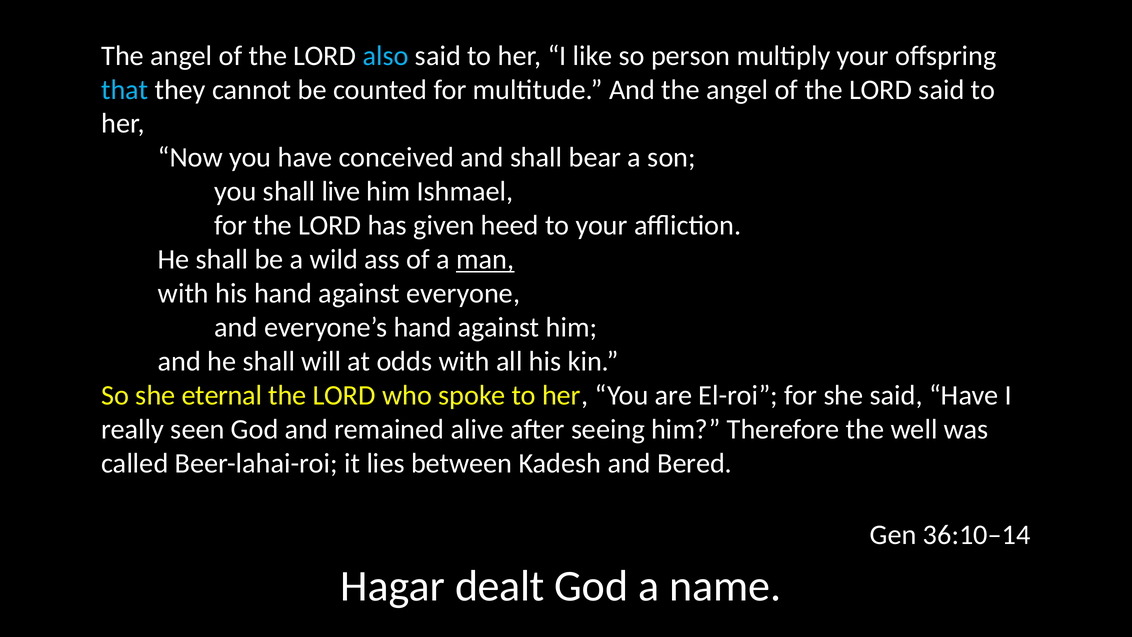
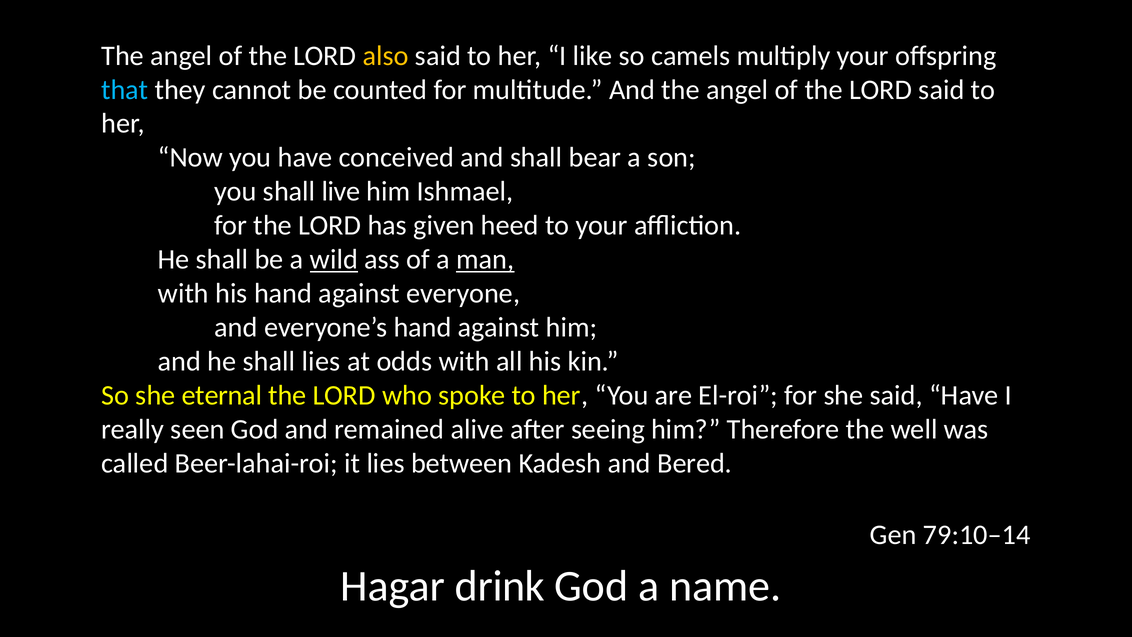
also colour: light blue -> yellow (386, 56)
person: person -> camels (691, 56)
wild underline: none -> present (334, 259)
shall will: will -> lies (321, 361)
36:10–14: 36:10–14 -> 79:10–14 (977, 535)
dealt: dealt -> drink (500, 586)
